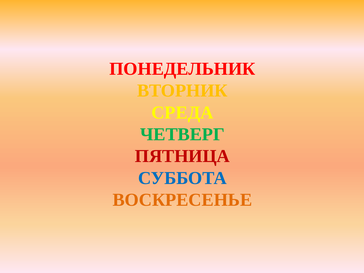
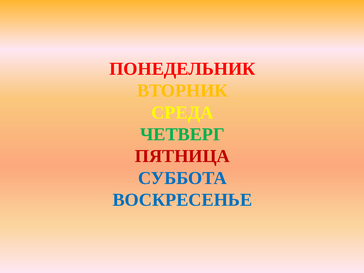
ВОСКРЕСЕНЬЕ colour: orange -> blue (182, 200)
